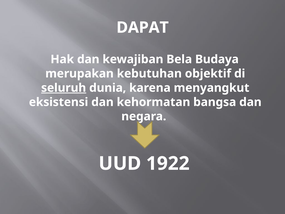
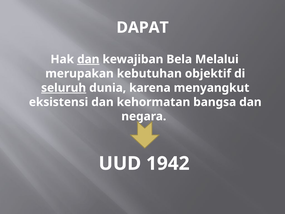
dan underline: none -> present (88, 59)
Budaya: Budaya -> Melalui (217, 59)
1922: 1922 -> 1942 (168, 163)
